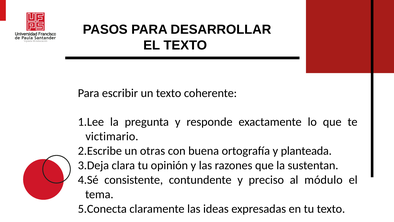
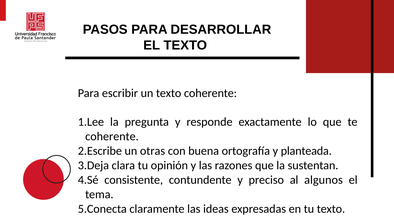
victimario: victimario -> coherente (112, 136)
módulo: módulo -> algunos (323, 180)
